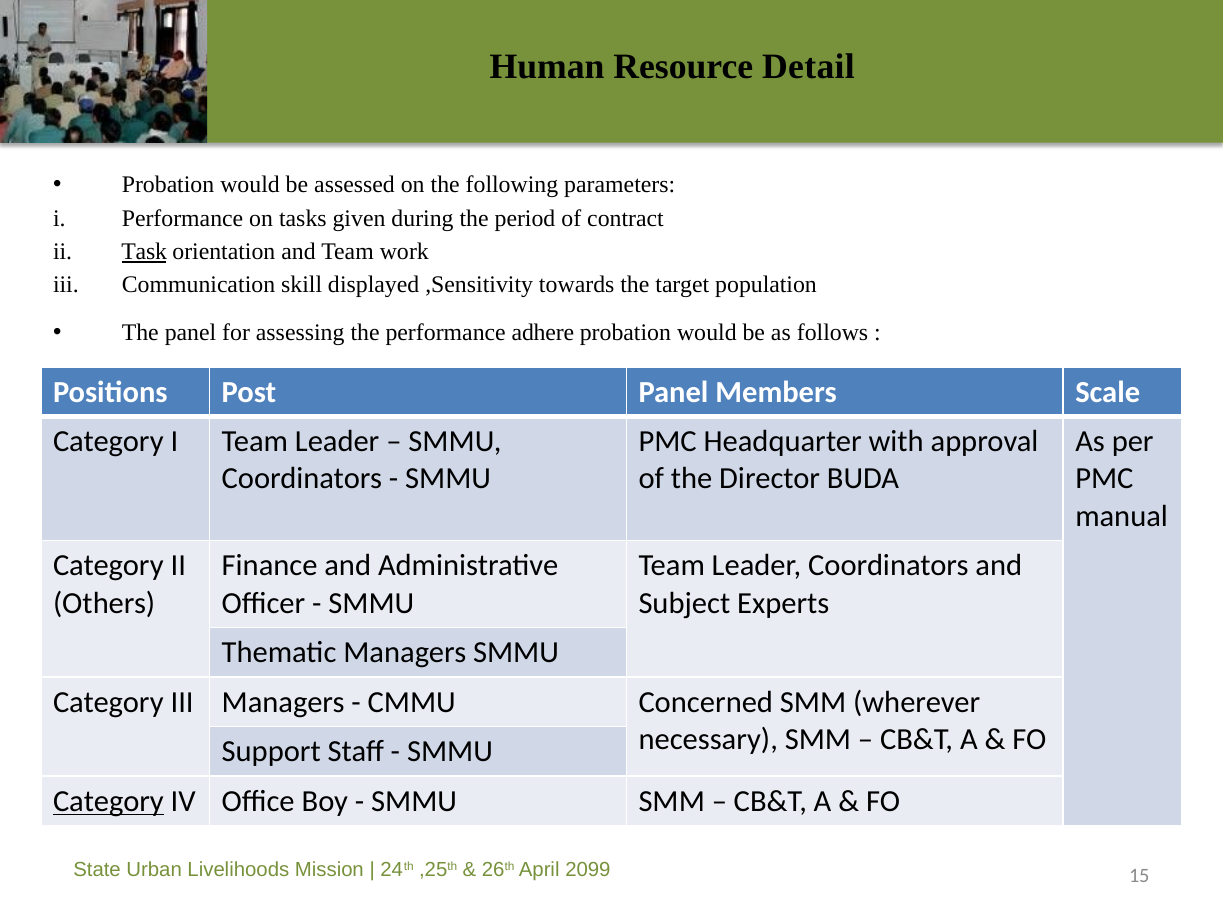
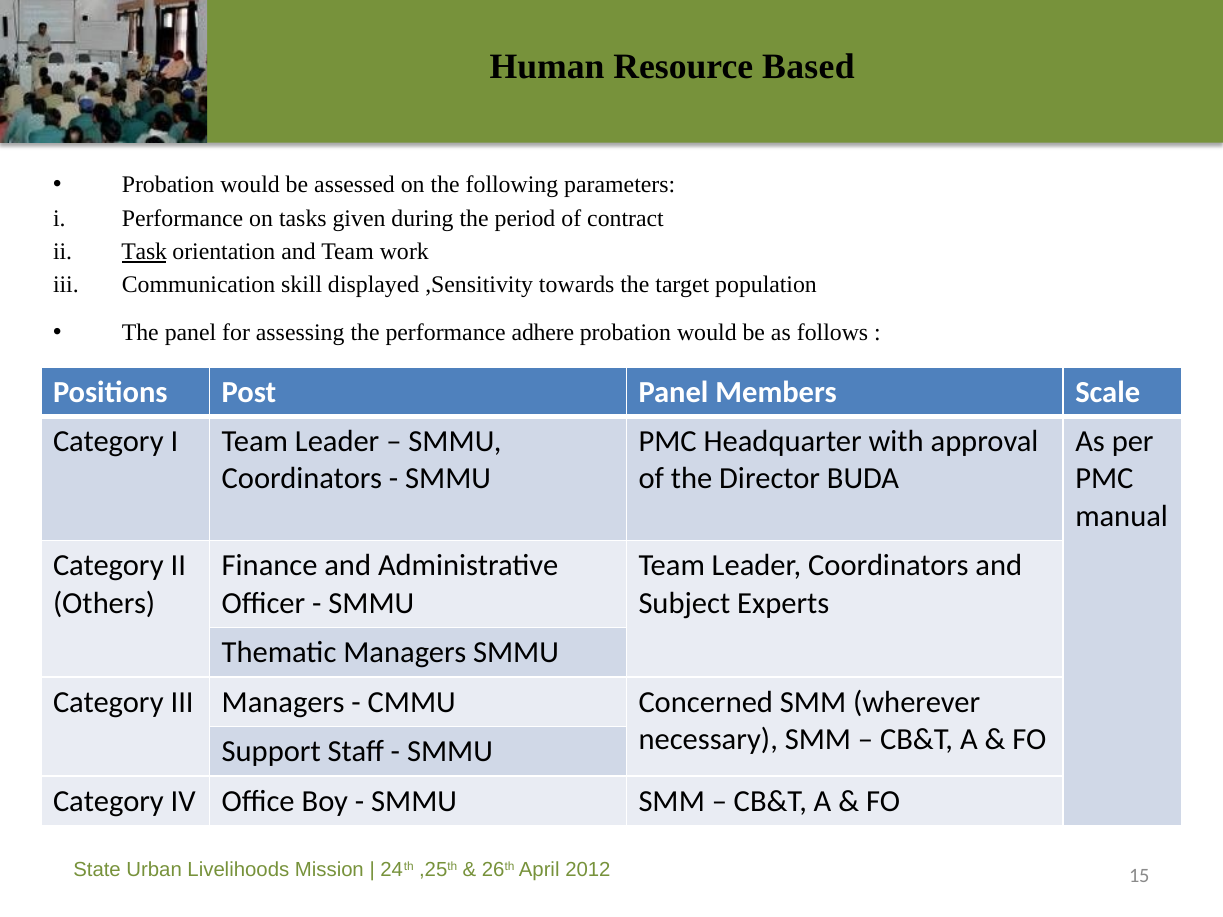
Detail: Detail -> Based (808, 67)
Category underline: present -> none (108, 802)
2099: 2099 -> 2012 (588, 870)
